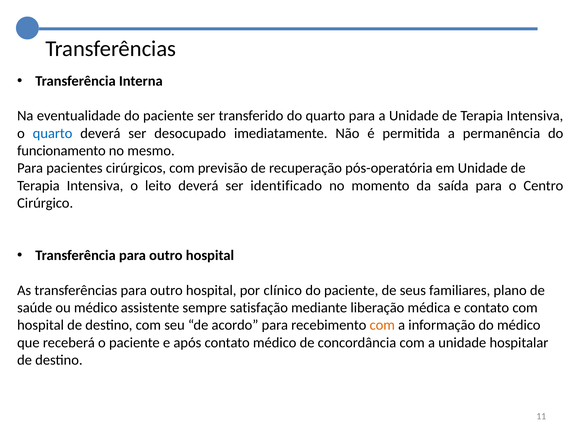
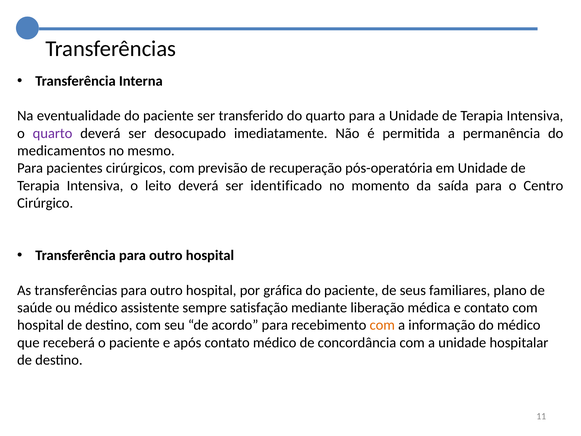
quarto colour: blue -> purple (53, 133)
funcionamento: funcionamento -> medicamentos (61, 151)
clínico: clínico -> gráfica (283, 290)
